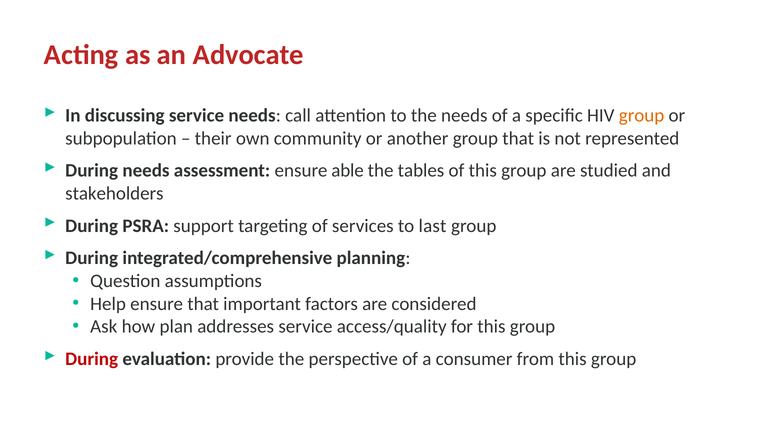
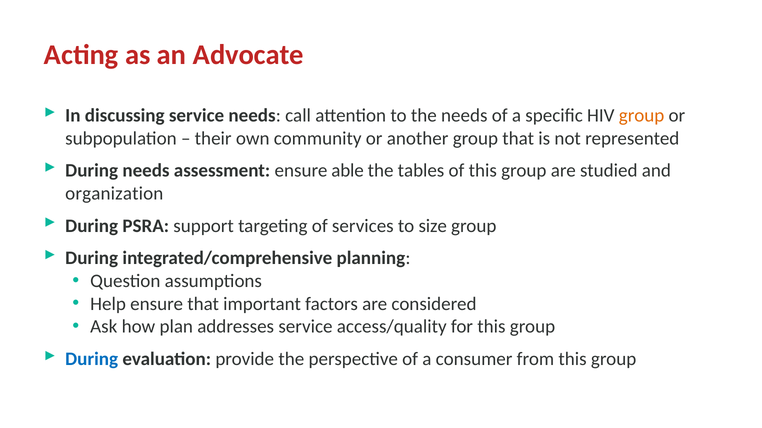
stakeholders: stakeholders -> organization (114, 194)
last: last -> size (433, 226)
During colour: red -> blue (92, 359)
